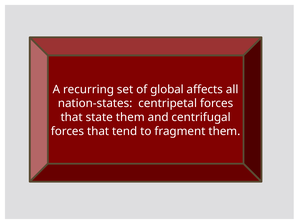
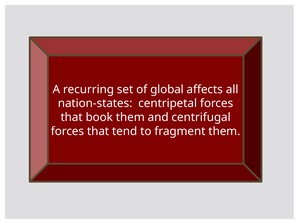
state: state -> book (99, 117)
